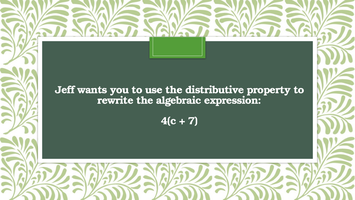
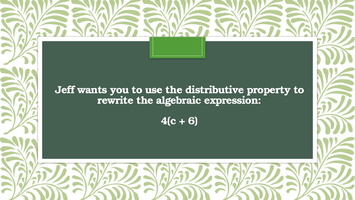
7: 7 -> 6 (193, 121)
